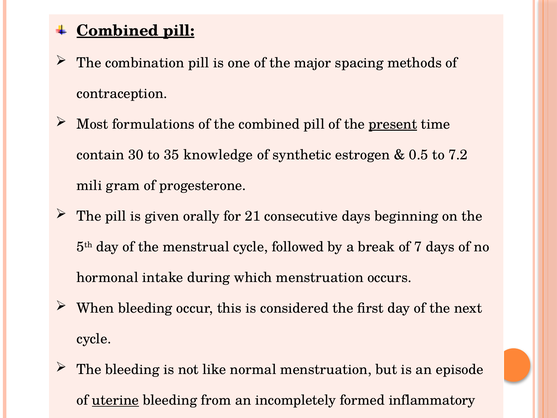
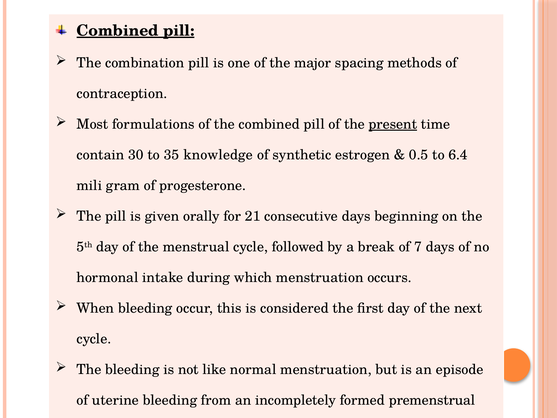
7.2: 7.2 -> 6.4 (458, 155)
uterine underline: present -> none (115, 400)
inflammatory: inflammatory -> premenstrual (432, 400)
